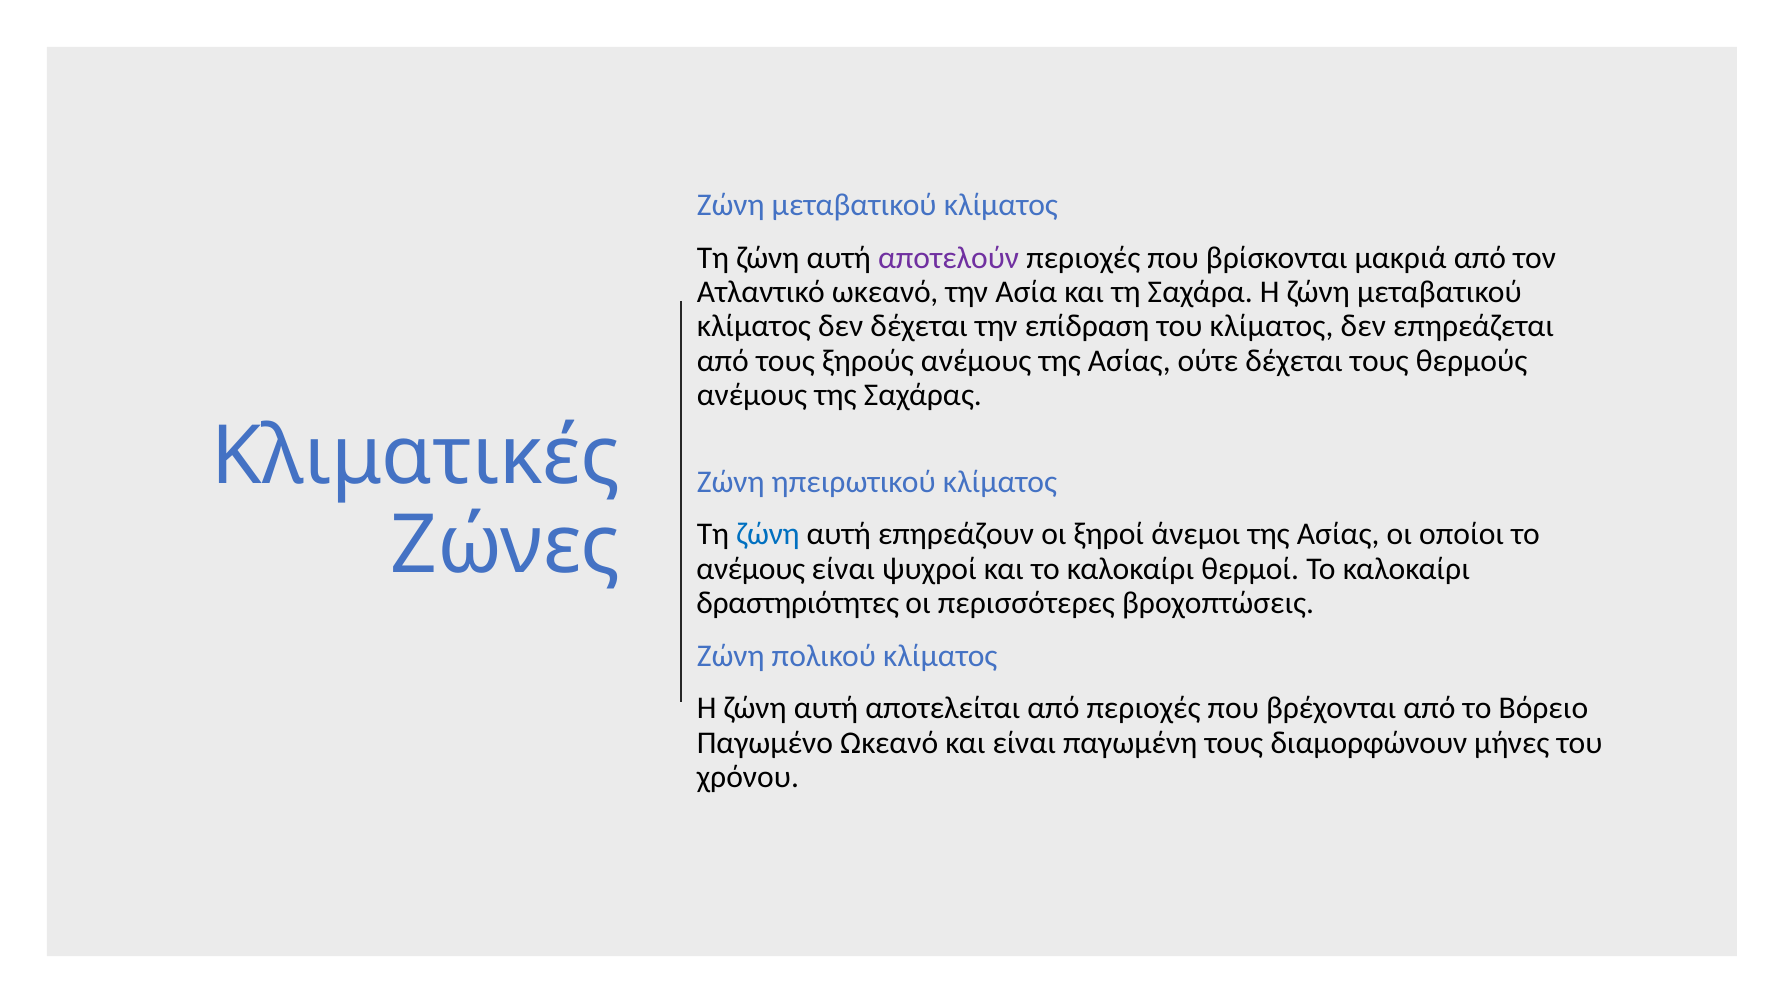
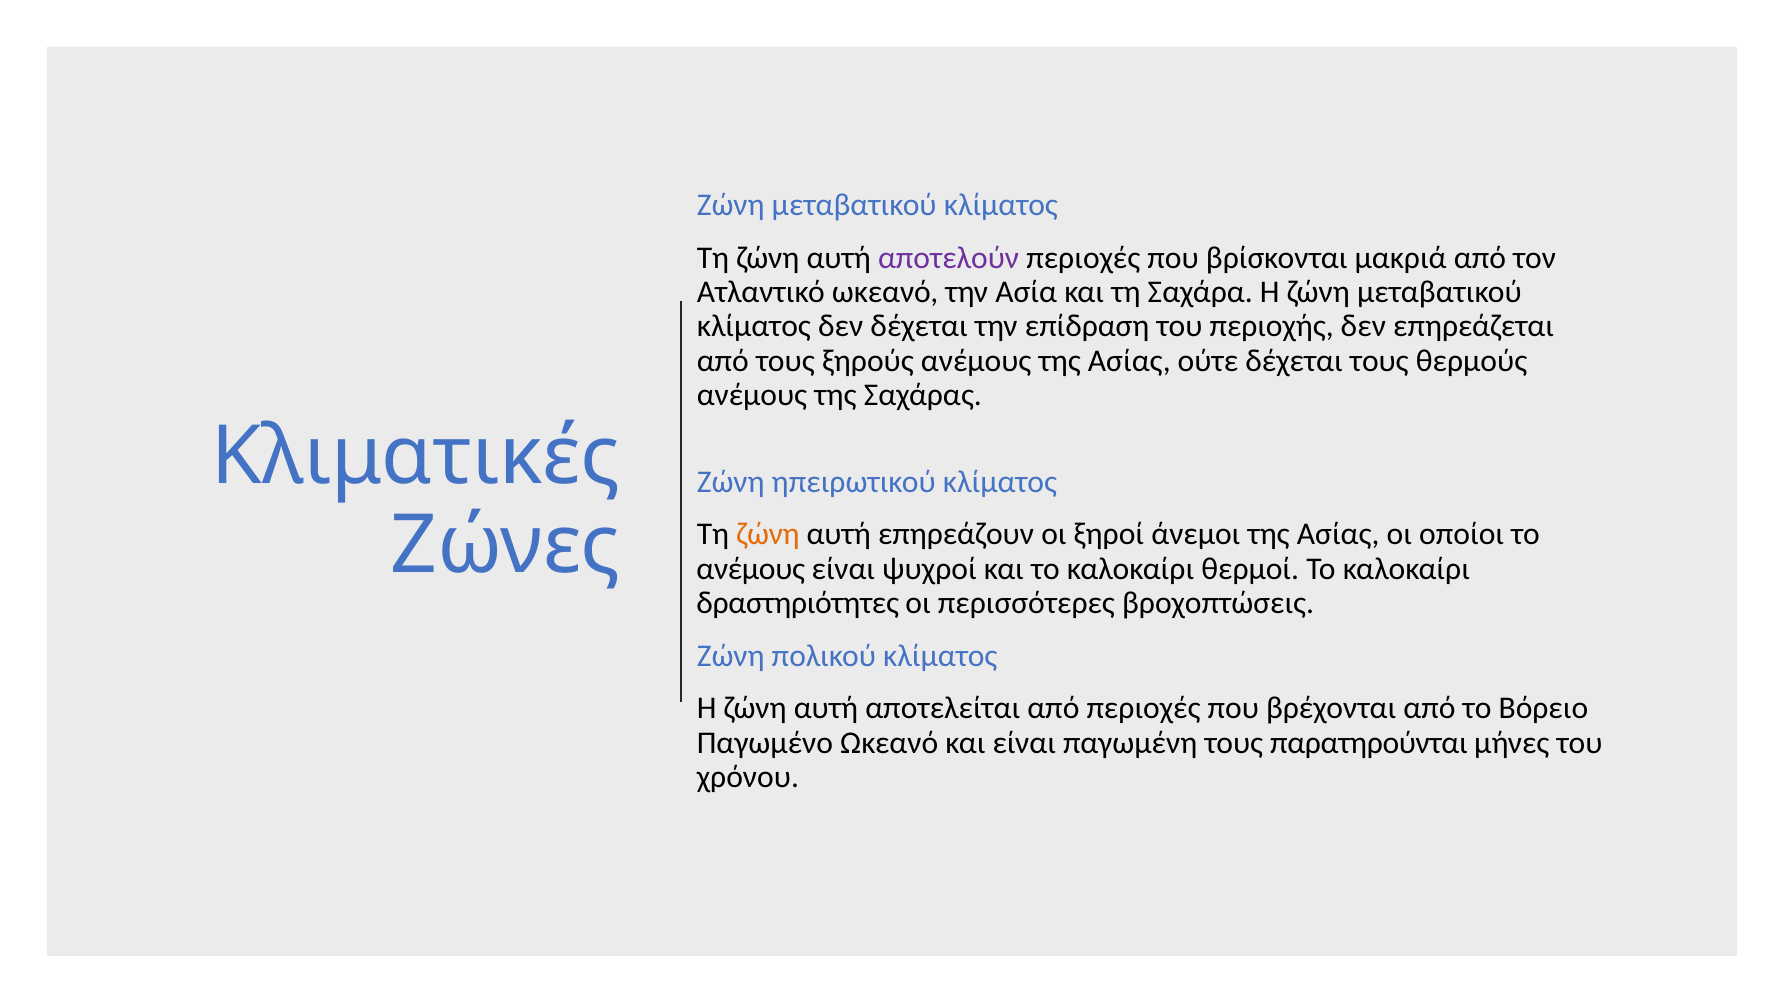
του κλίματος: κλίματος -> περιοχής (1272, 327)
ζώνη colour: blue -> orange (768, 535)
διαμορφώνουν: διαμορφώνουν -> παρατηρούνται (1369, 743)
